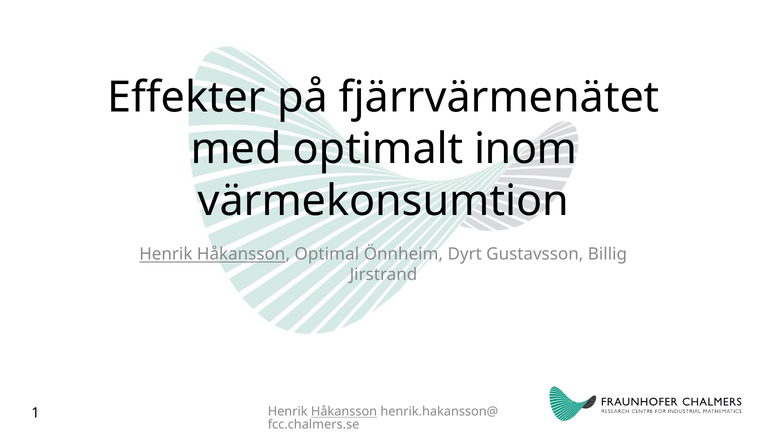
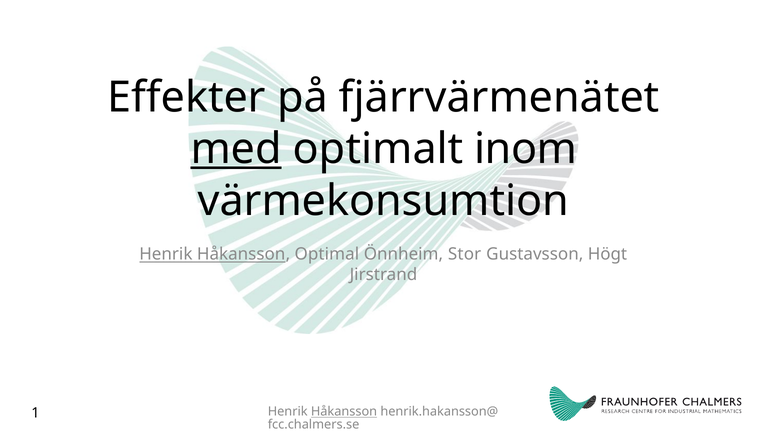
med underline: none -> present (236, 149)
Dyrt: Dyrt -> Stor (465, 254)
Billig: Billig -> Högt (607, 254)
